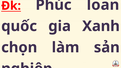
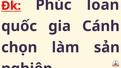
Xanh: Xanh -> Cánh (101, 26)
